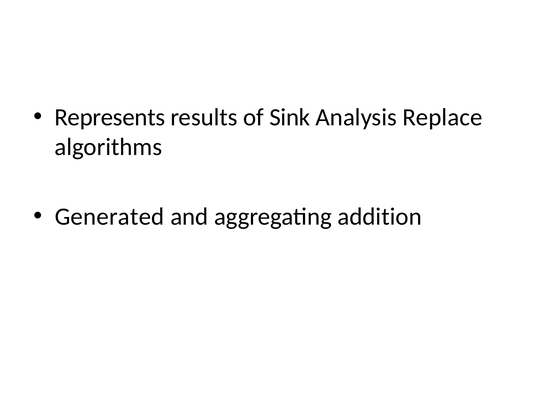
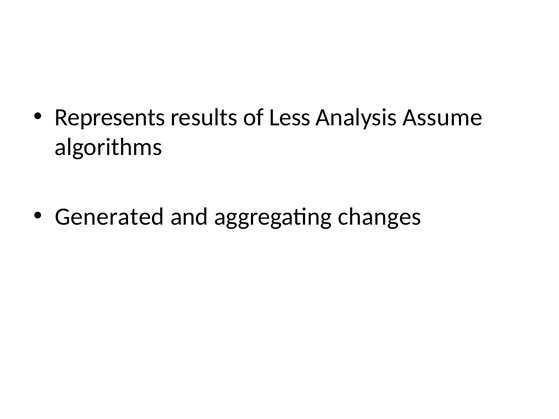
Sink: Sink -> Less (290, 117)
Replace: Replace -> Assume (442, 117)
addition: addition -> changes (380, 217)
